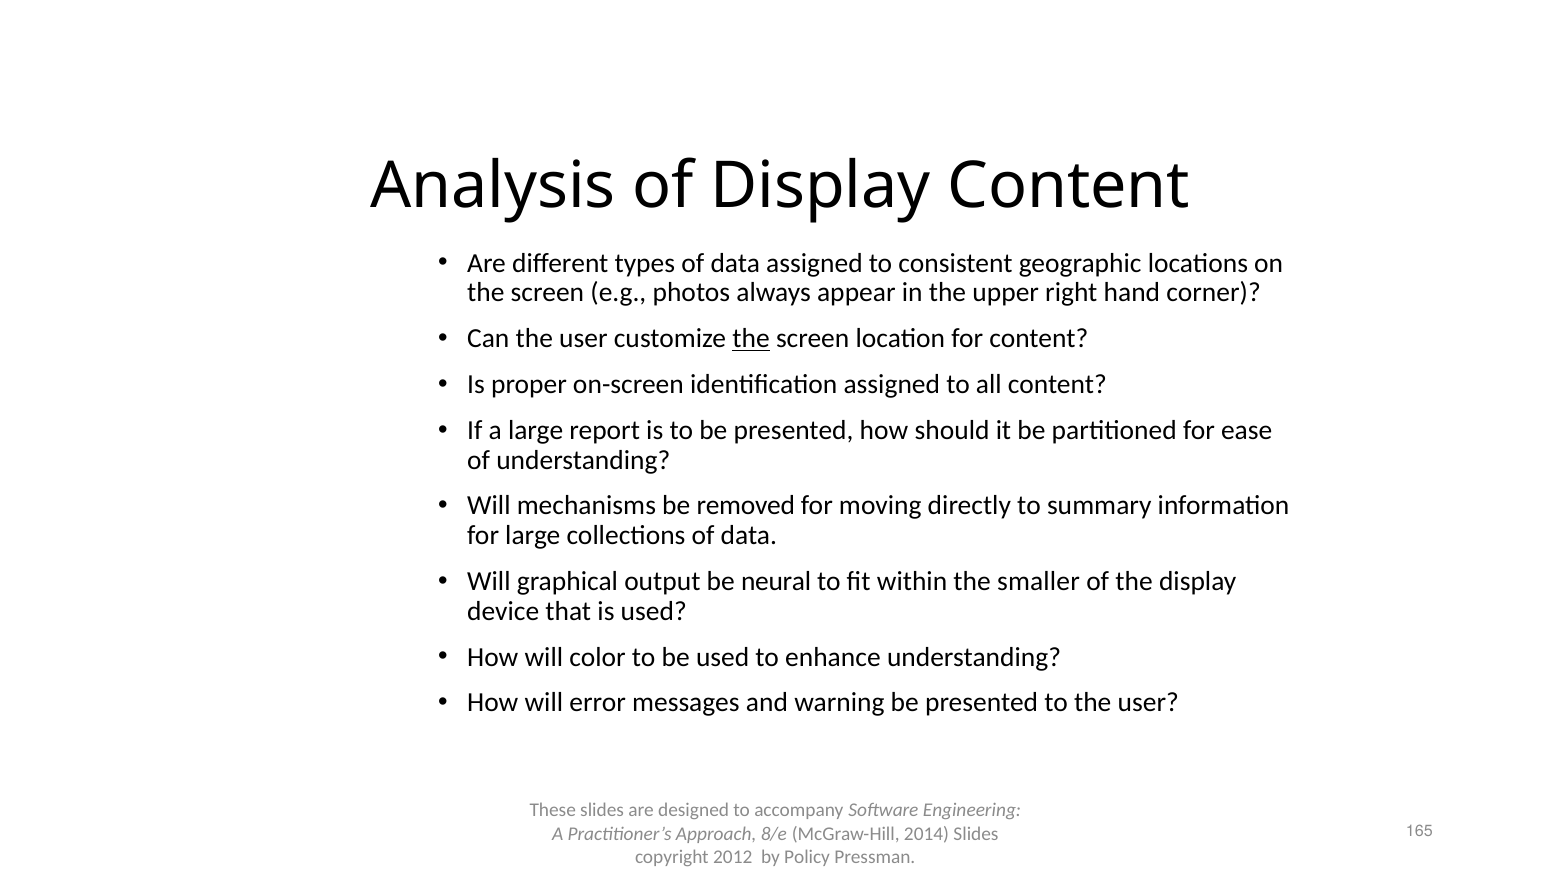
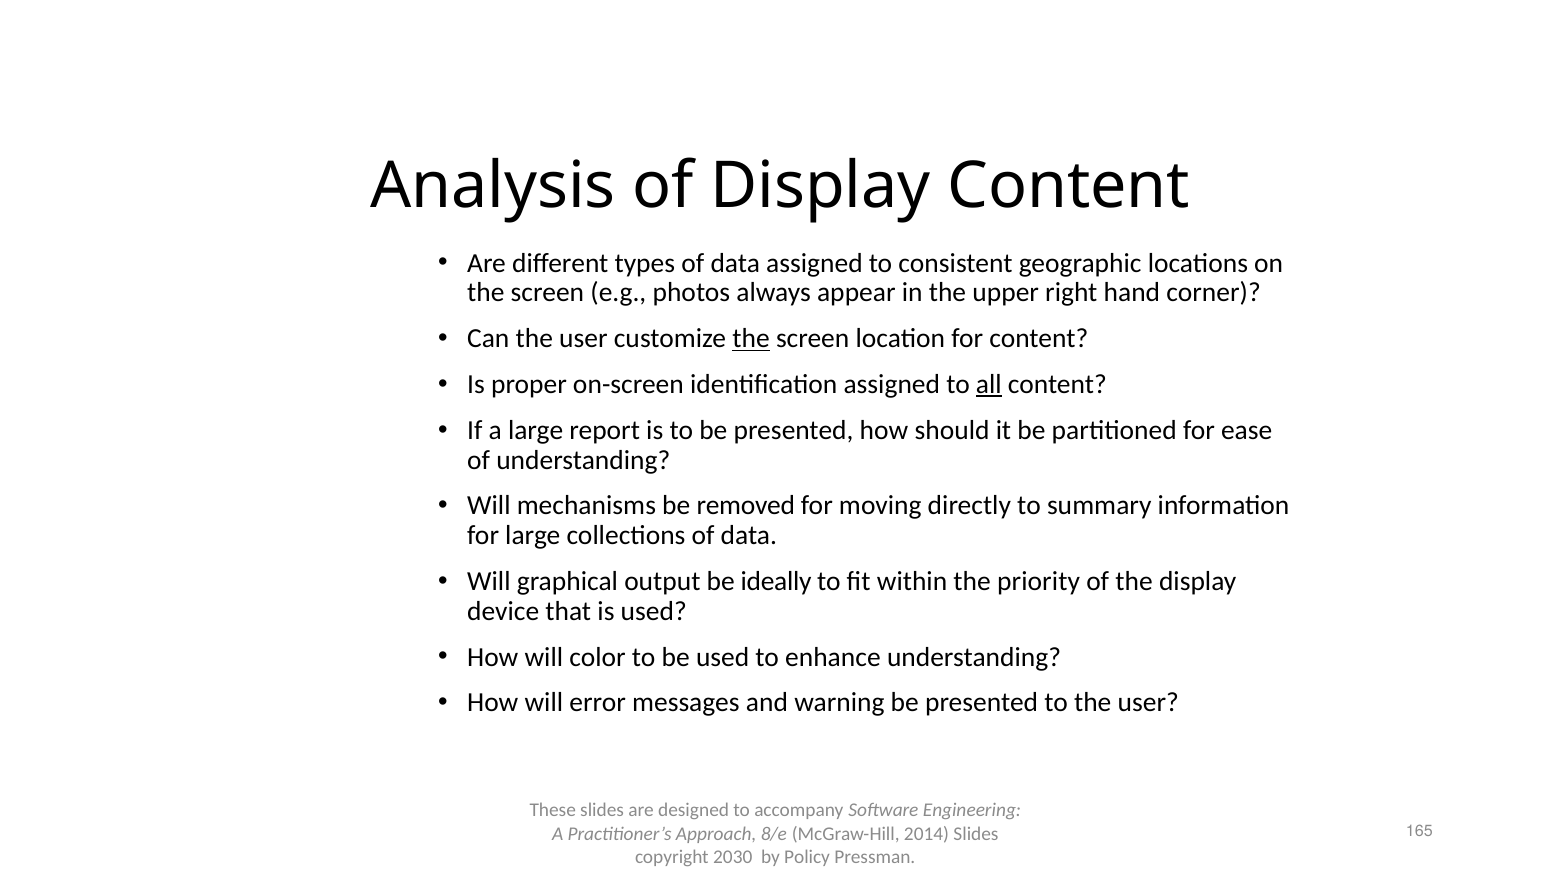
all underline: none -> present (989, 384)
neural: neural -> ideally (776, 581)
smaller: smaller -> priority (1039, 581)
2012: 2012 -> 2030 (733, 856)
